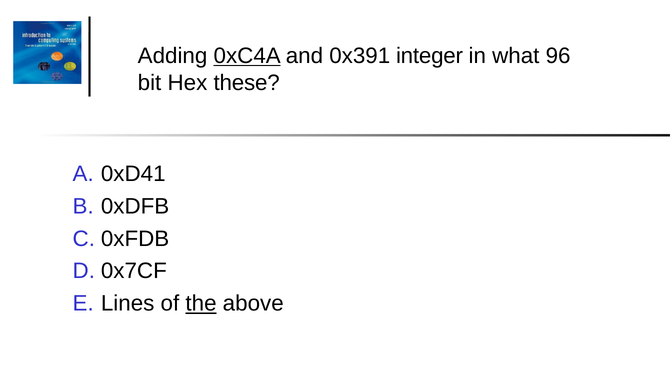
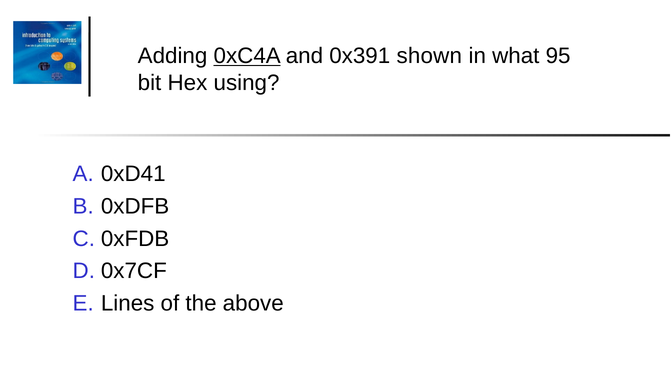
integer: integer -> shown (429, 56)
96: 96 -> 95 (558, 56)
these: these -> using (247, 83)
the underline: present -> none (201, 304)
